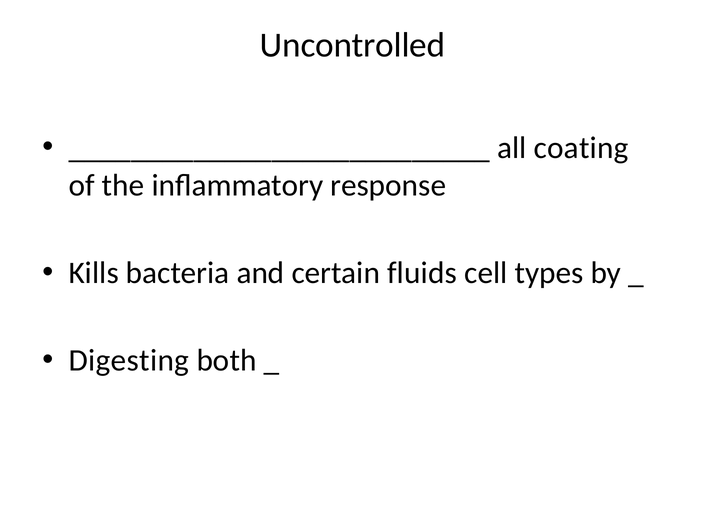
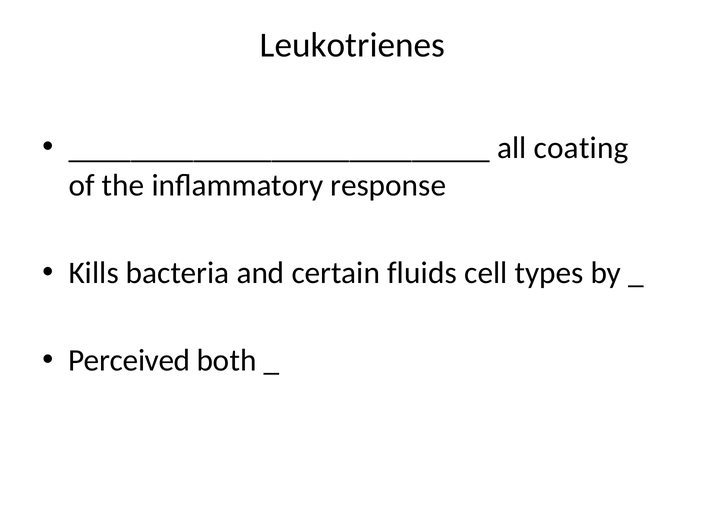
Uncontrolled: Uncontrolled -> Leukotrienes (352, 45)
Digesting: Digesting -> Perceived (129, 361)
